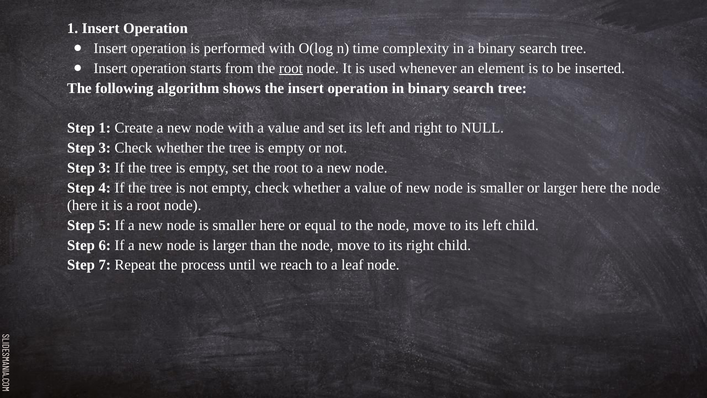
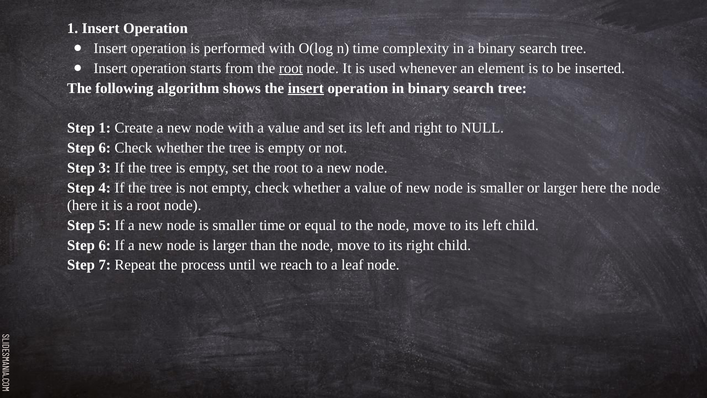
insert underline: none -> present (306, 88)
3: 3 -> 6 (105, 148)
smaller here: here -> time (272, 225)
